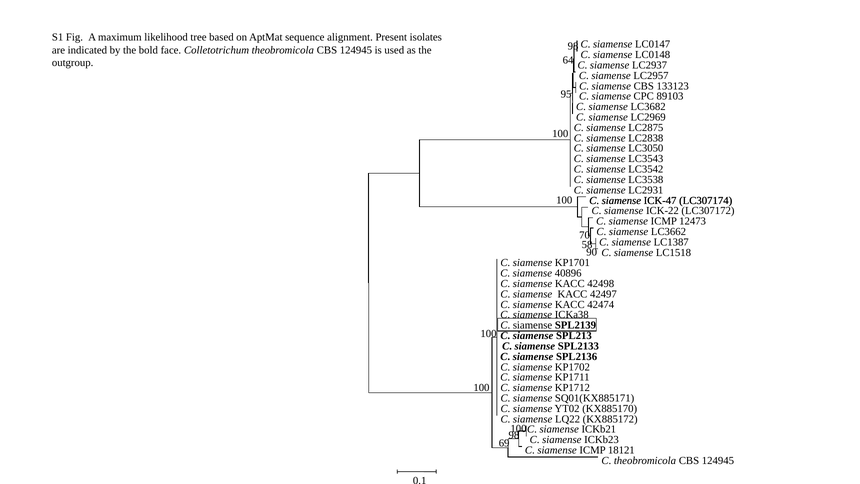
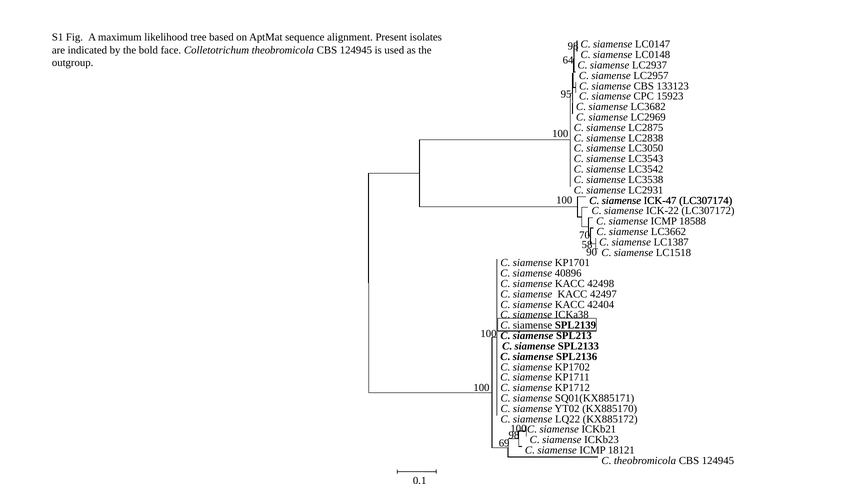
89103: 89103 -> 15923 (670, 96)
12473: 12473 -> 18588 (693, 221)
42474: 42474 -> 42404 (601, 304)
